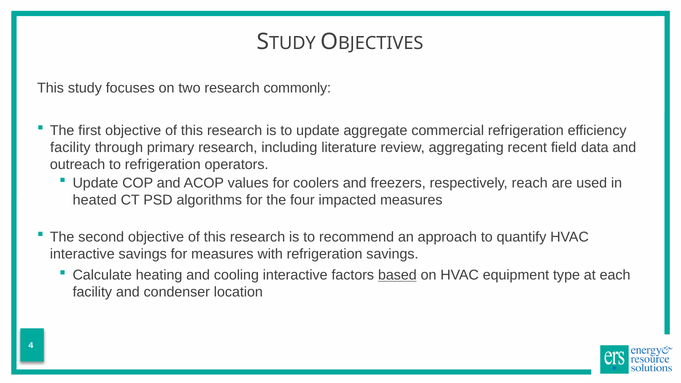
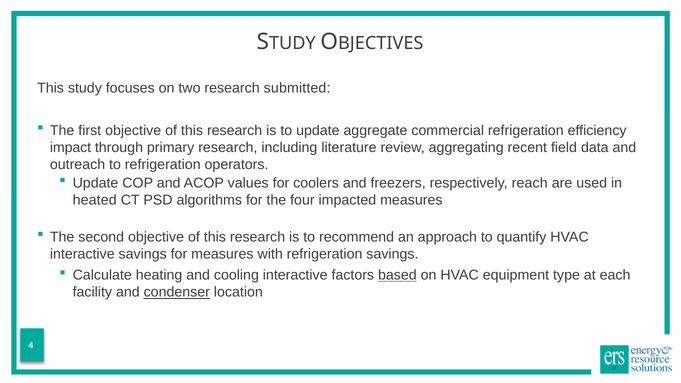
commonly: commonly -> submitted (297, 88)
facility: facility -> impact (71, 147)
condenser underline: none -> present (177, 292)
